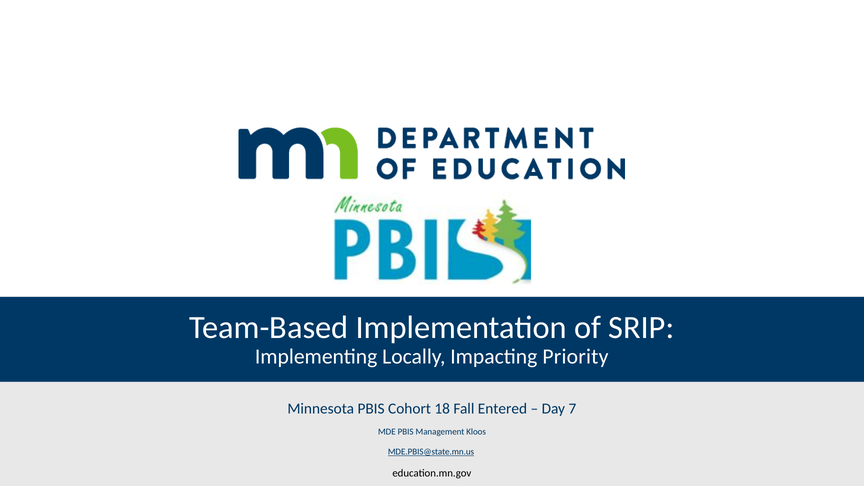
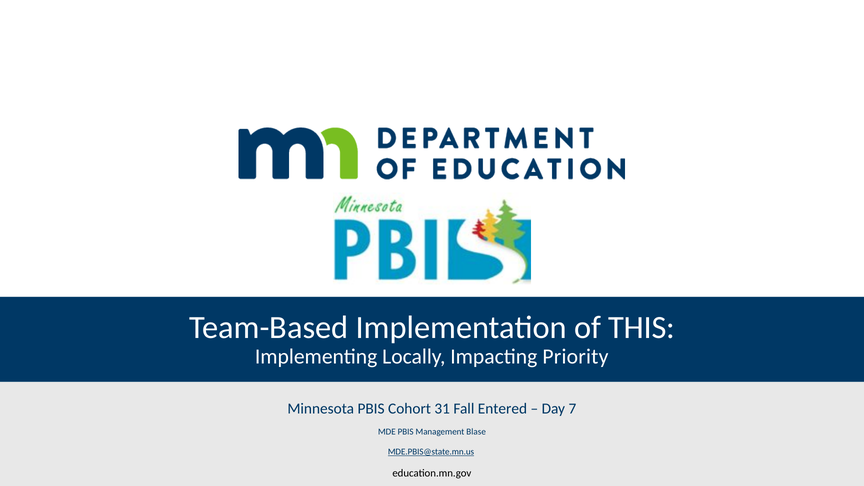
SRIP: SRIP -> THIS (642, 327)
18: 18 -> 31 (442, 409)
Kloos: Kloos -> Blase (476, 432)
